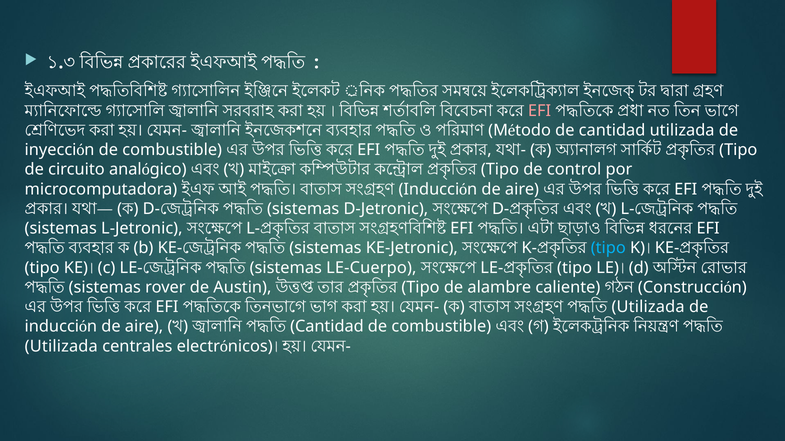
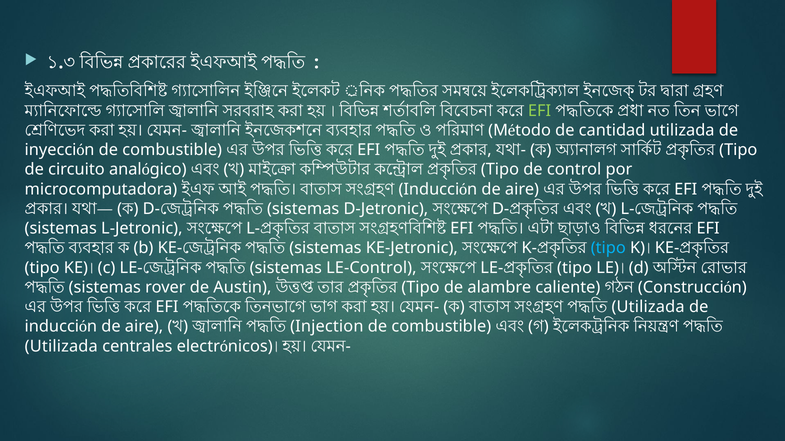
EFI colour: pink -> light green (540, 111)
LE-Cuerpo: LE-Cuerpo -> LE-Control (371, 268)
Cantidad: Cantidad -> Injection (327, 327)
